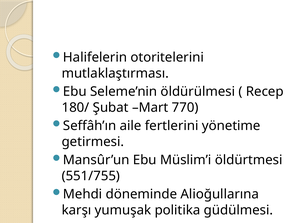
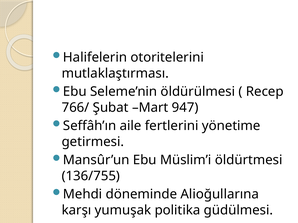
180/: 180/ -> 766/ (75, 108)
770: 770 -> 947 (185, 108)
551/755: 551/755 -> 136/755 (91, 176)
